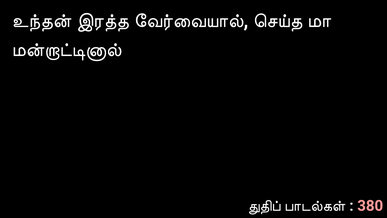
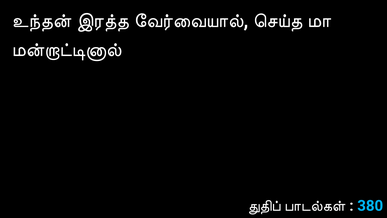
380 colour: pink -> light blue (370, 206)
